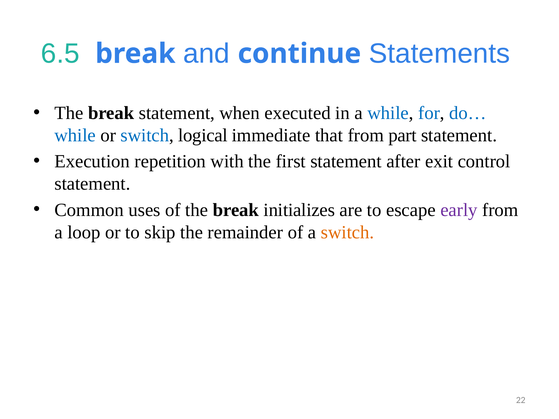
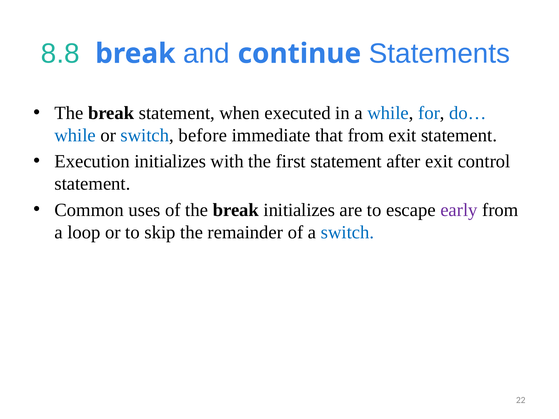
6.5: 6.5 -> 8.8 (60, 54)
logical: logical -> before (203, 135)
from part: part -> exit (402, 135)
Execution repetition: repetition -> initializes (170, 162)
switch colour: orange -> blue (347, 232)
